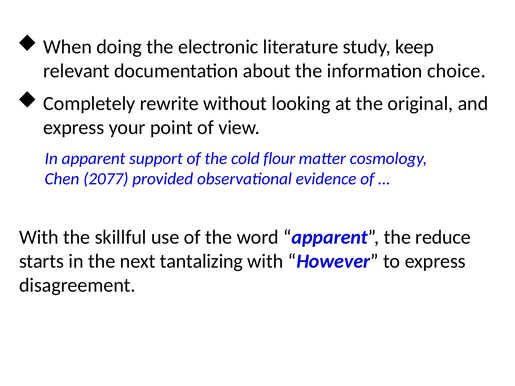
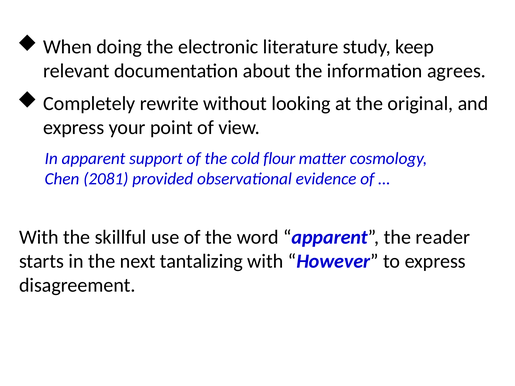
choice: choice -> agrees (457, 71)
2077: 2077 -> 2081 (106, 179)
reduce: reduce -> reader (443, 237)
